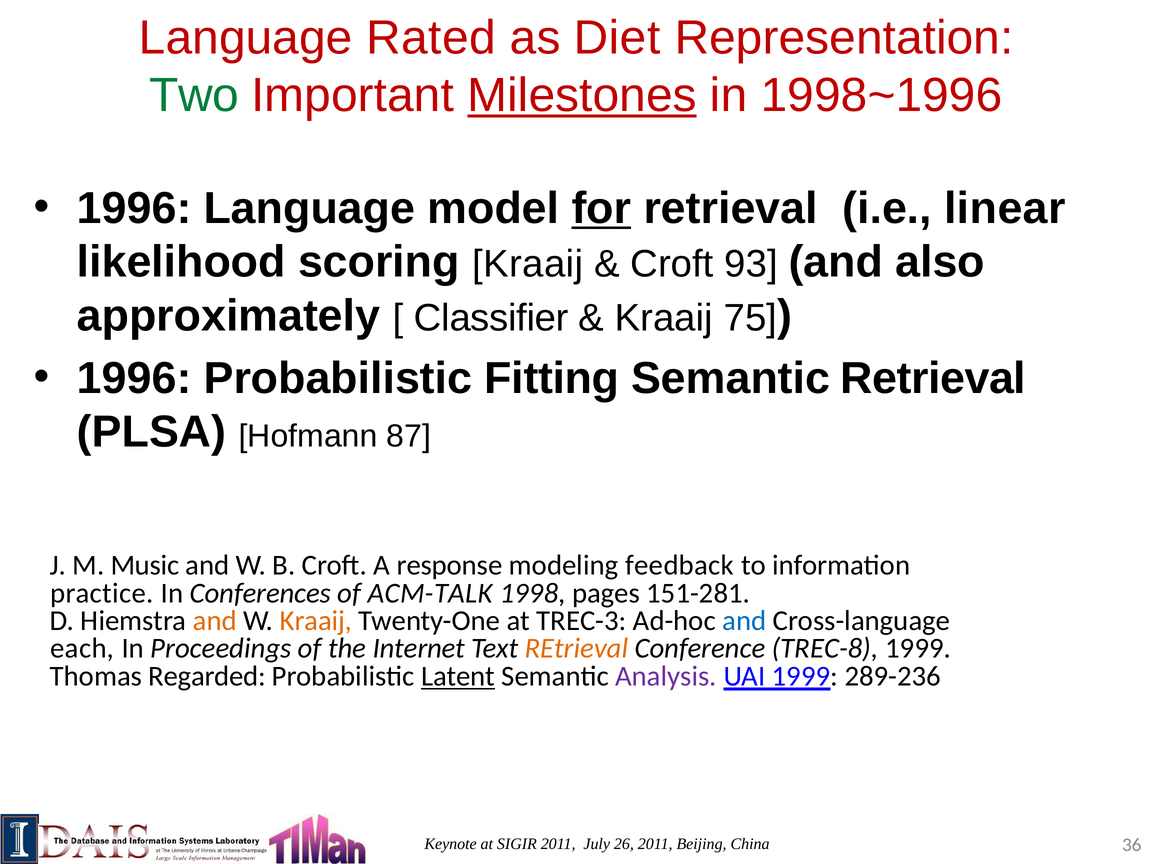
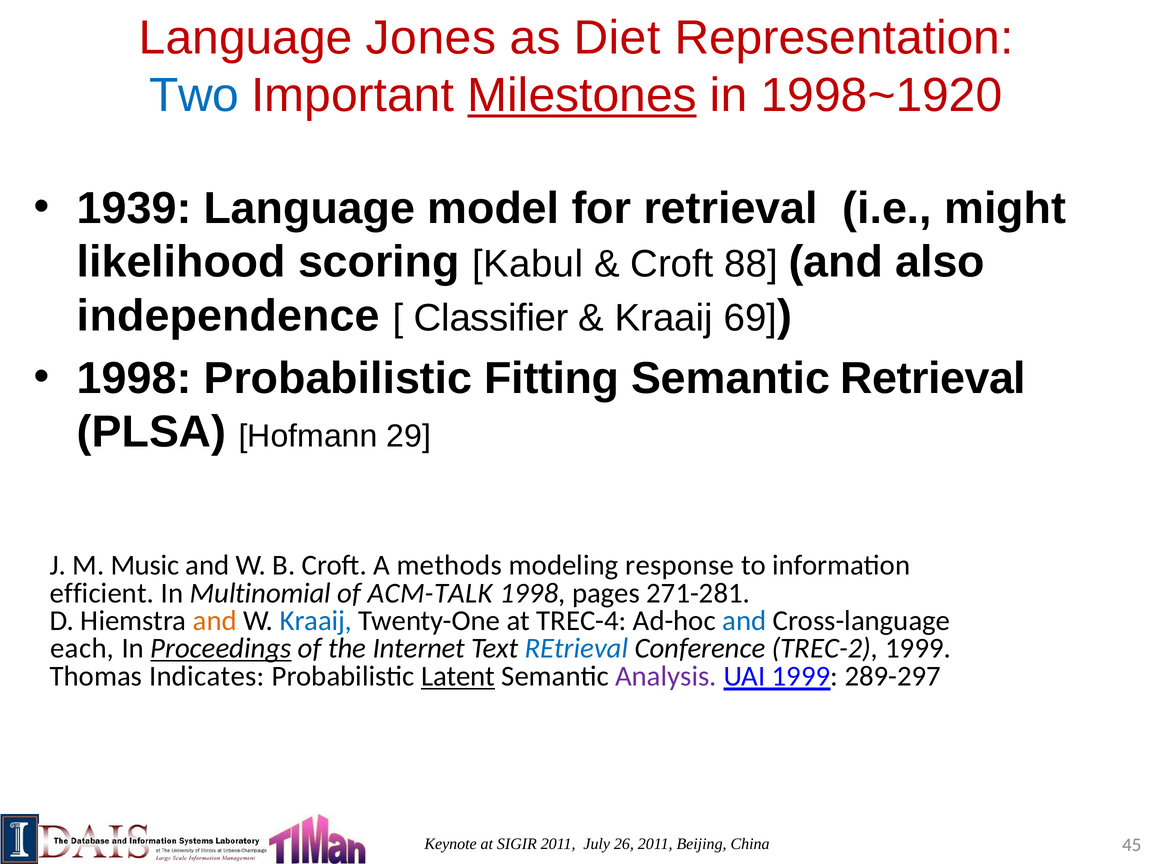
Rated: Rated -> Jones (431, 38)
Two colour: green -> blue (194, 96)
1998~1996: 1998~1996 -> 1998~1920 (882, 96)
1996: 1996 -> 1939 (134, 209)
for underline: present -> none (601, 209)
linear: linear -> might (1005, 209)
scoring Kraaij: Kraaij -> Kabul (528, 264)
93: 93 -> 88 (751, 264)
approximately: approximately -> independence (228, 316)
75: 75 -> 69 (750, 318)
1996: 1996 -> 1998 (134, 379)
87: 87 -> 29 (409, 437)
response: response -> methods (449, 566)
feedback: feedback -> response (680, 566)
practice: practice -> efficient (102, 594)
Conferences: Conferences -> Multinomial (260, 594)
151-281: 151-281 -> 271-281 (698, 594)
Kraaij colour: orange -> blue (316, 621)
TREC-3: TREC-3 -> TREC-4 (581, 621)
Proceedings underline: none -> present (221, 649)
REtrieval colour: orange -> blue (576, 649)
TREC-8: TREC-8 -> TREC-2 (825, 649)
Regarded: Regarded -> Indicates (207, 677)
289-236: 289-236 -> 289-297 (893, 677)
36: 36 -> 45 (1132, 846)
